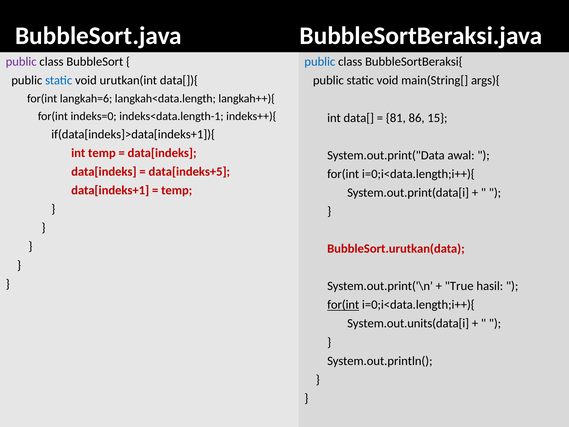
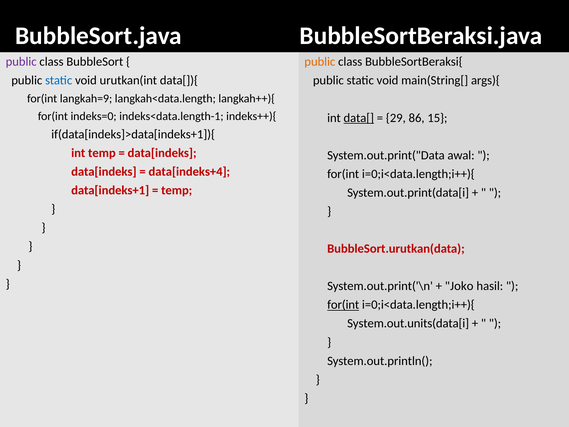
public colour: blue -> orange (320, 62)
langkah=6: langkah=6 -> langkah=9 (86, 98)
data[ underline: none -> present (359, 118)
81: 81 -> 29 (396, 118)
data[indeks+5: data[indeks+5 -> data[indeks+4 (189, 172)
True: True -> Joko (459, 286)
